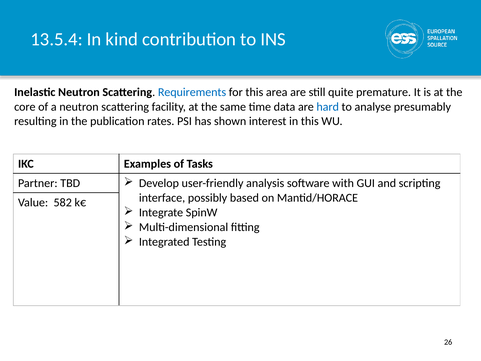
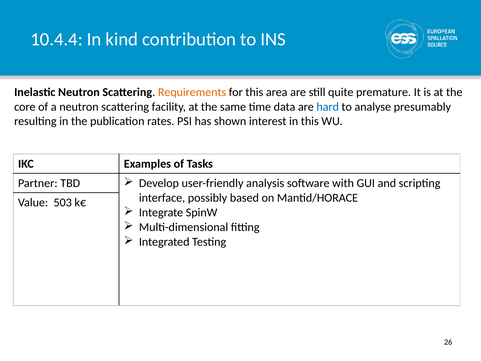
13.5.4: 13.5.4 -> 10.4.4 (57, 39)
Requirements colour: blue -> orange (192, 92)
582: 582 -> 503 (63, 203)
